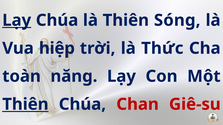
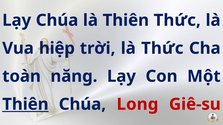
Lạy underline: present -> none (17, 20)
Thiên Sóng: Sóng -> Thức (177, 20)
Chan: Chan -> Long (137, 105)
